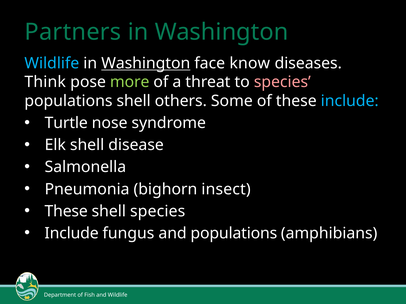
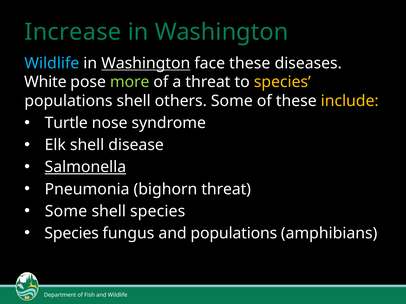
Partners: Partners -> Increase (73, 32)
face know: know -> these (250, 63)
Think: Think -> White (45, 82)
species colour: pink -> yellow (282, 82)
include colour: light blue -> yellow (350, 101)
Salmonella underline: none -> present (85, 167)
bighorn insect: insect -> threat (226, 189)
These: These -> Some (66, 212)
Include: Include -> Species (72, 234)
